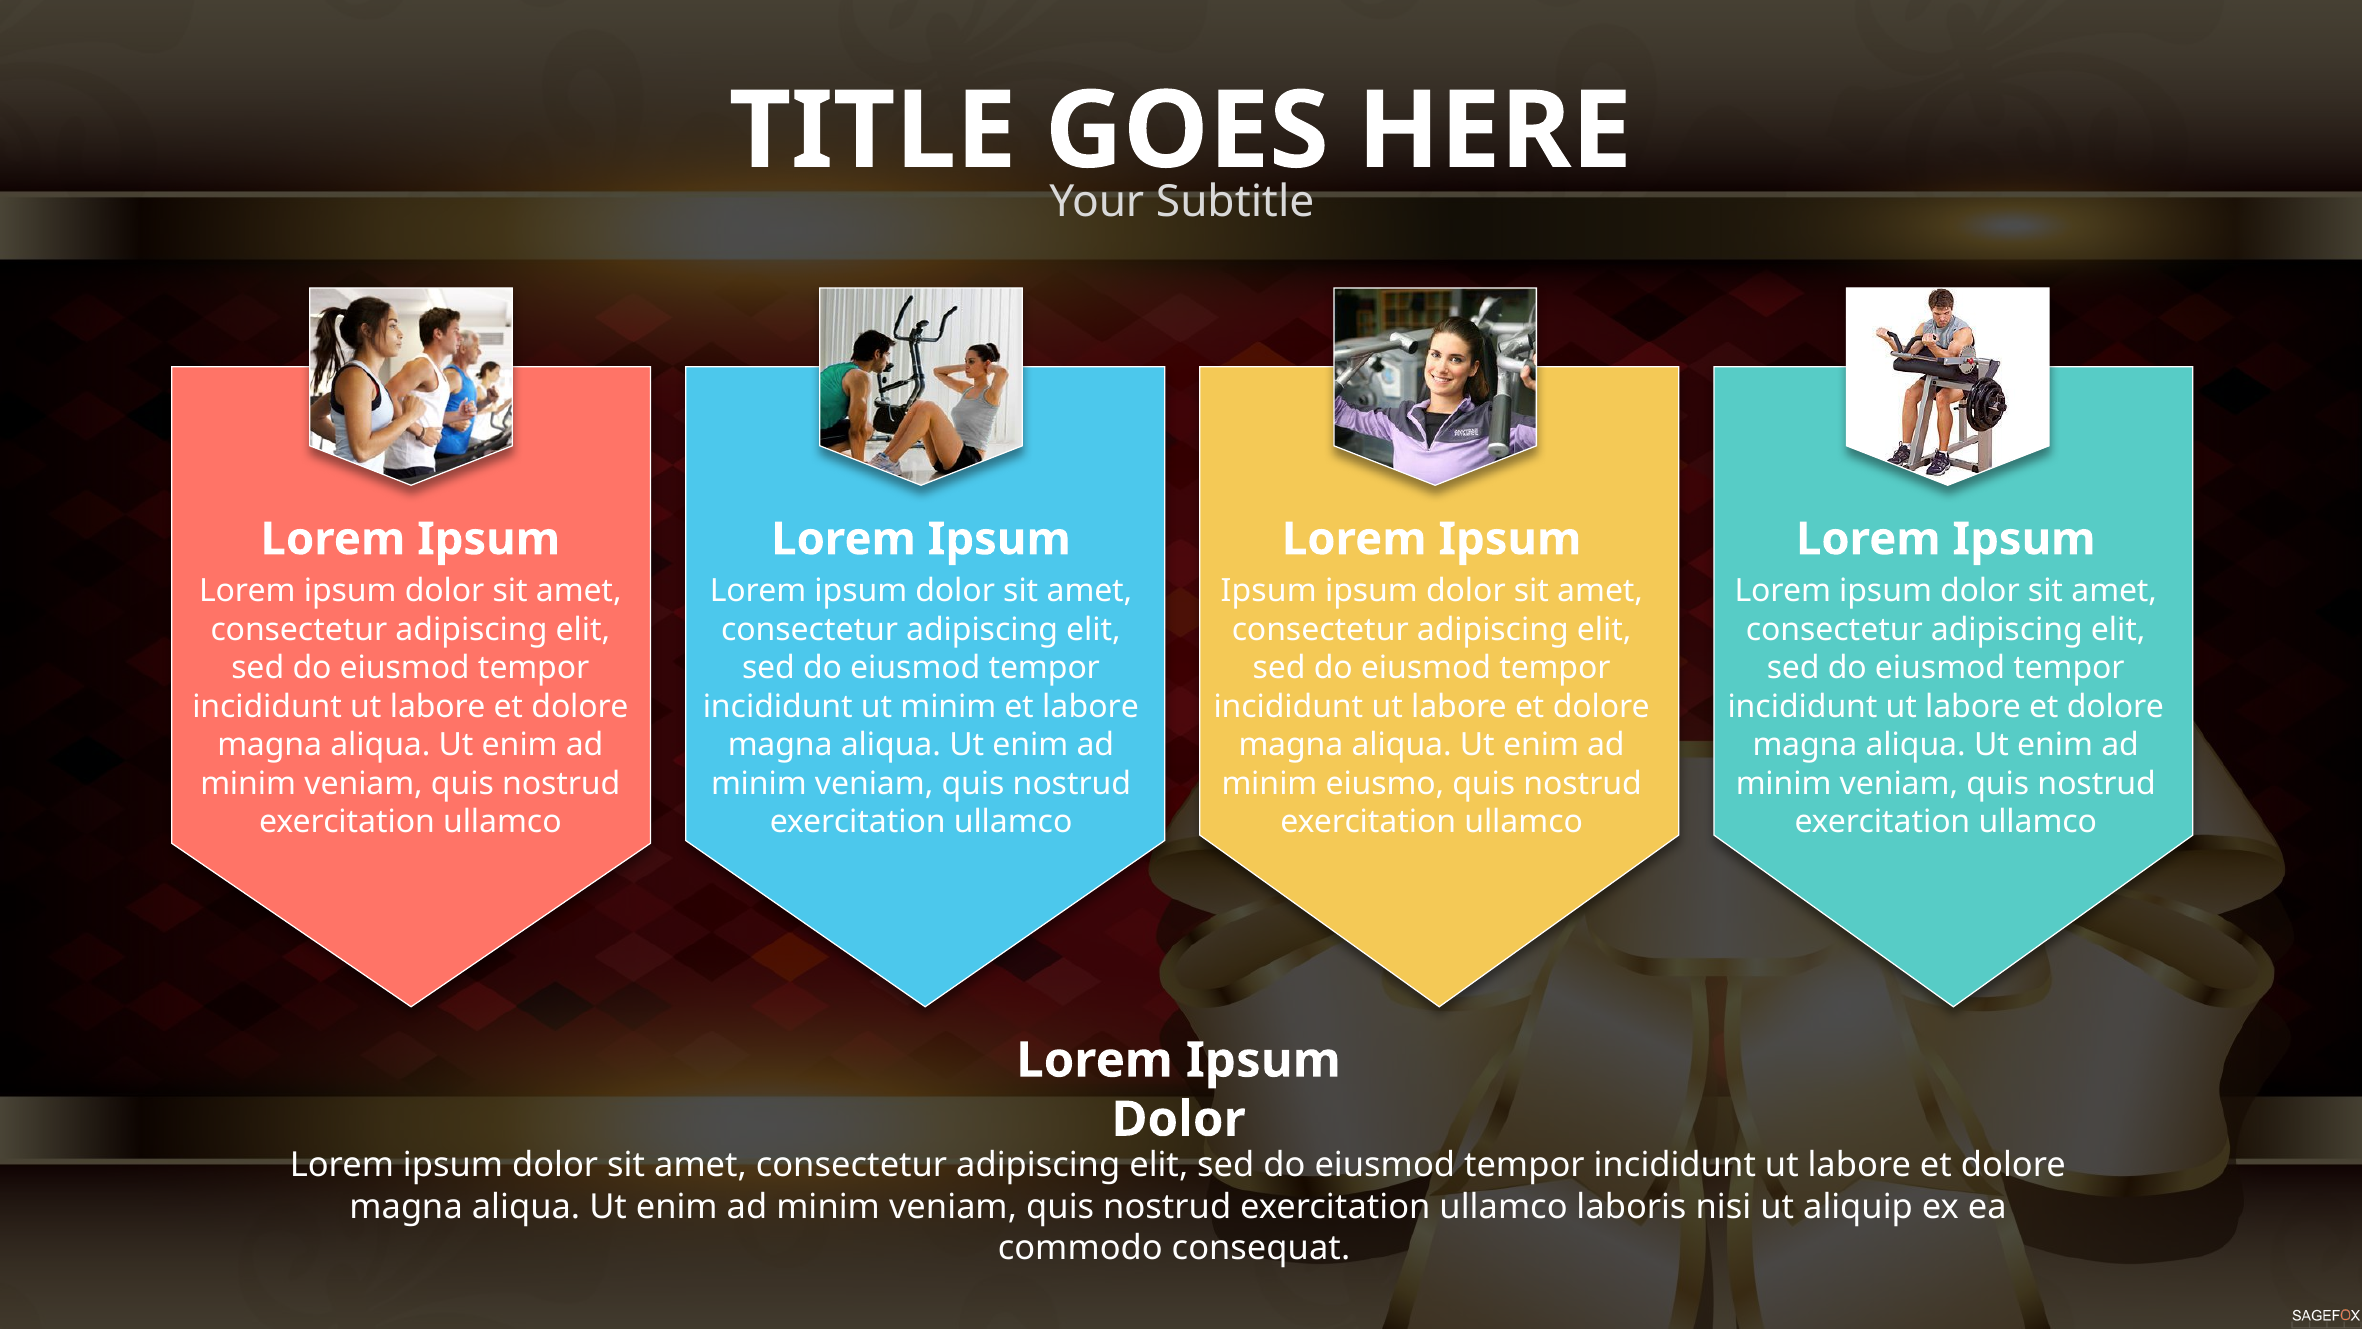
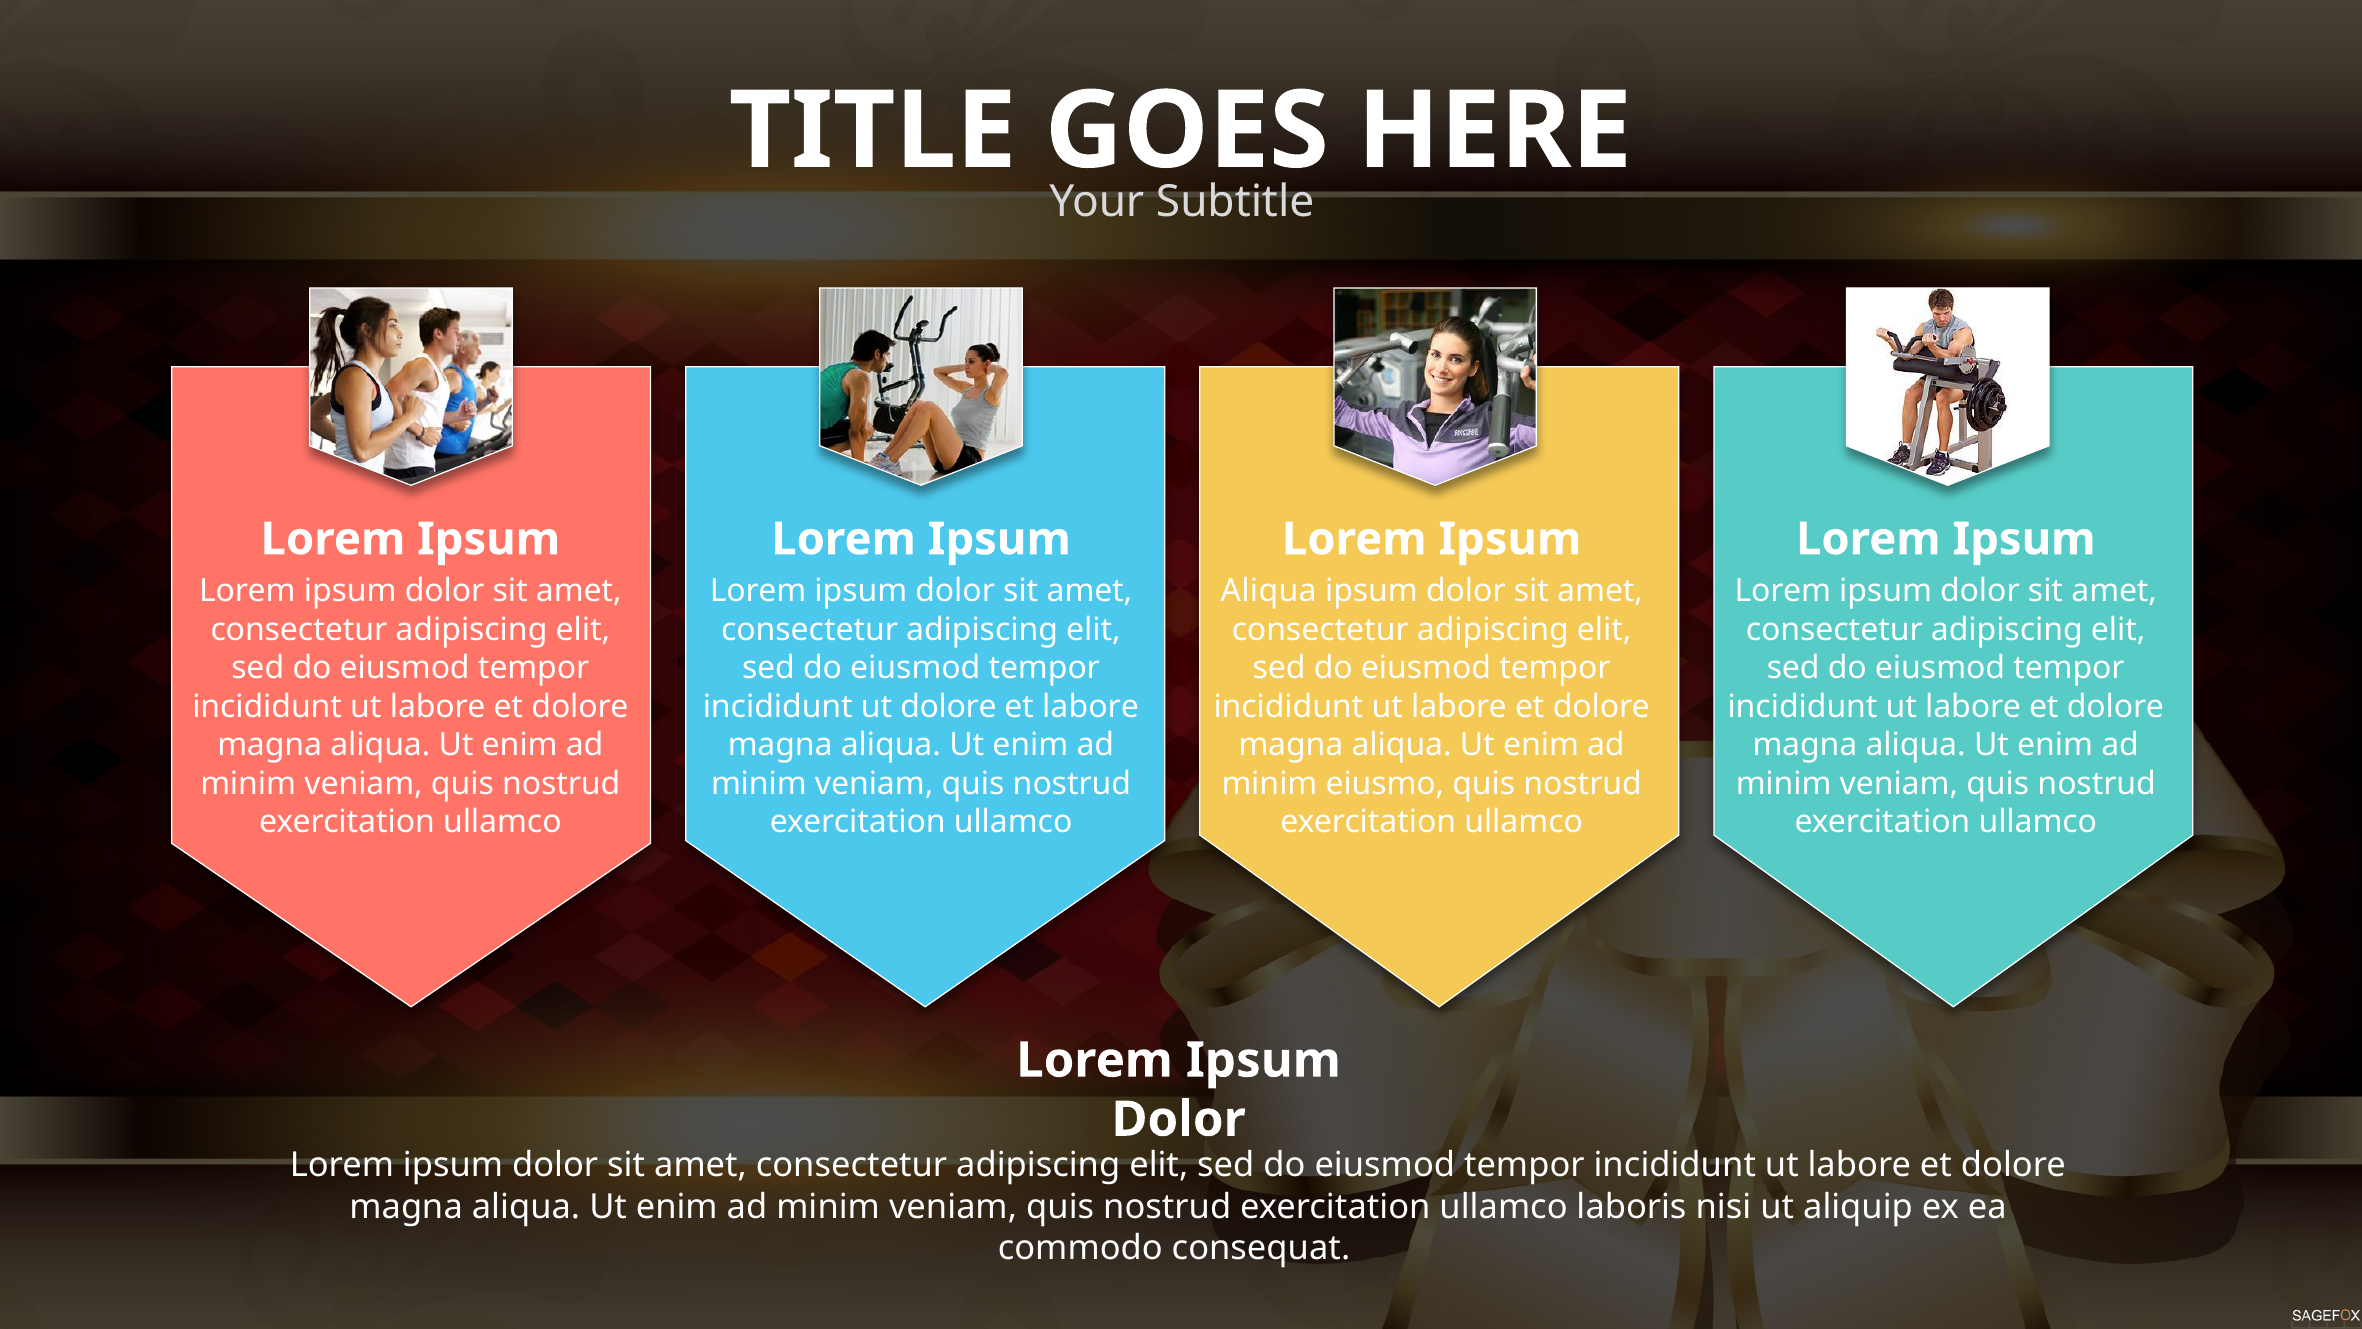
Ipsum: Ipsum -> Aliqua (1269, 591)
ut minim: minim -> dolore (948, 706)
